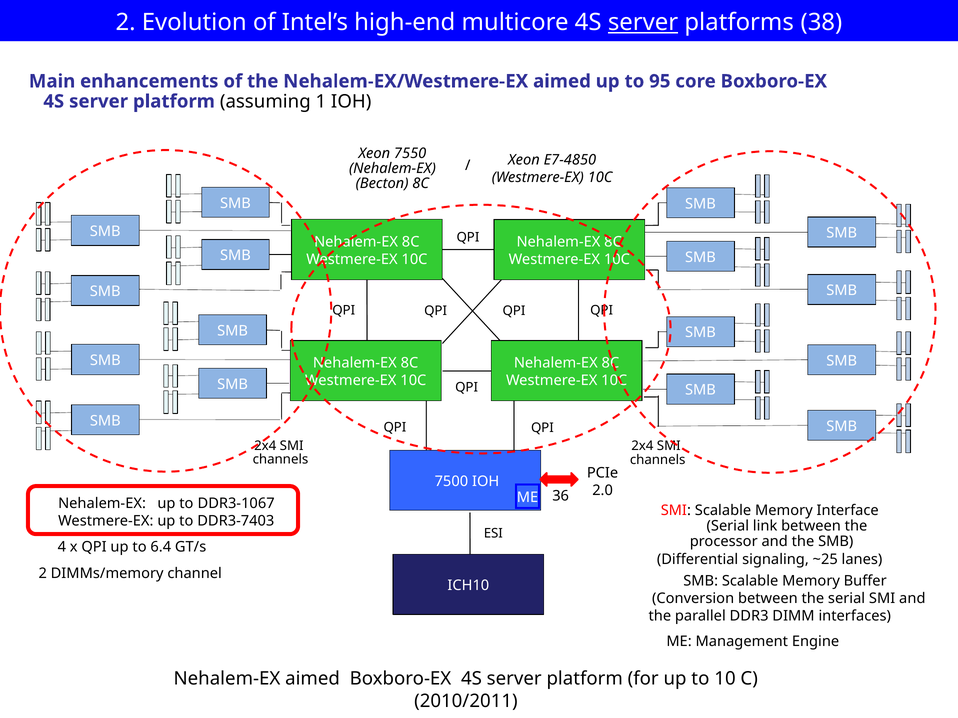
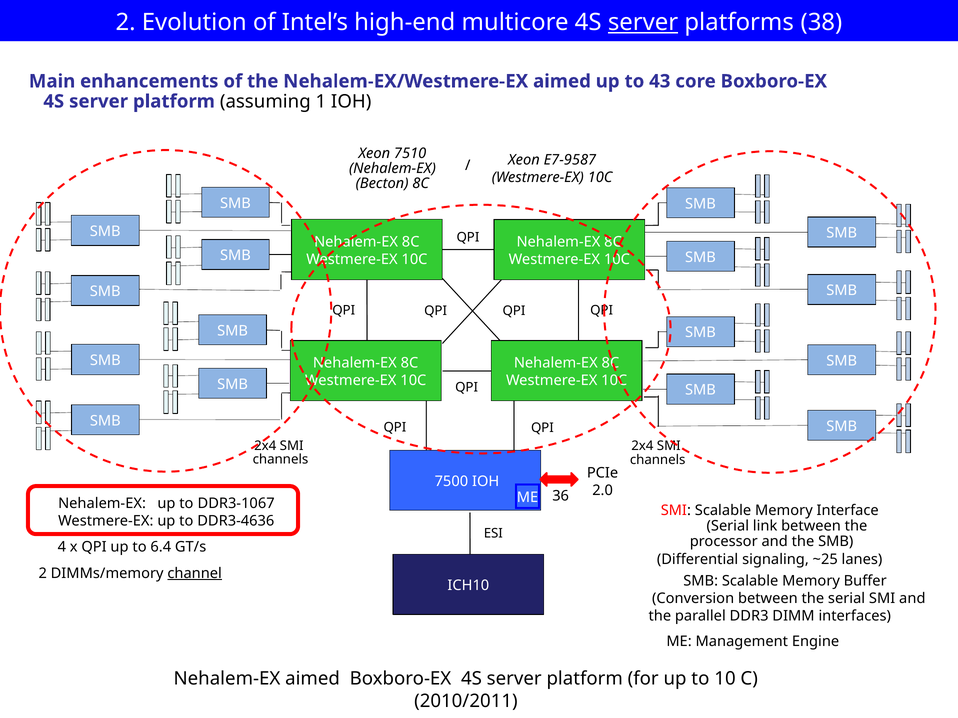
95: 95 -> 43 (660, 81)
7550: 7550 -> 7510 (410, 154)
E7-4850: E7-4850 -> E7-9587 (570, 160)
DDR3-7403: DDR3-7403 -> DDR3-4636 (236, 521)
channel underline: none -> present (195, 574)
